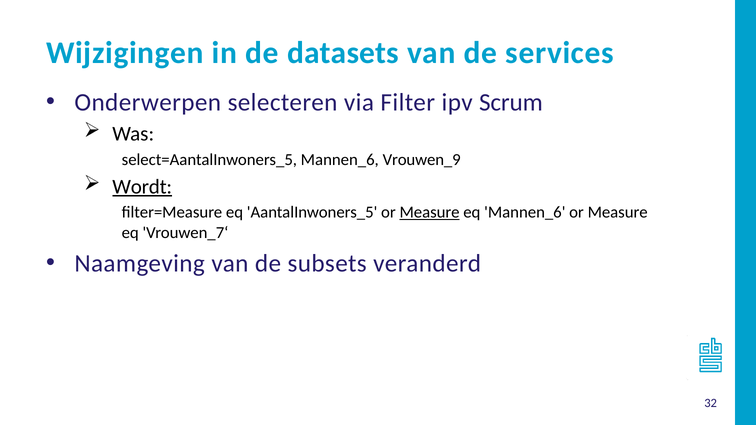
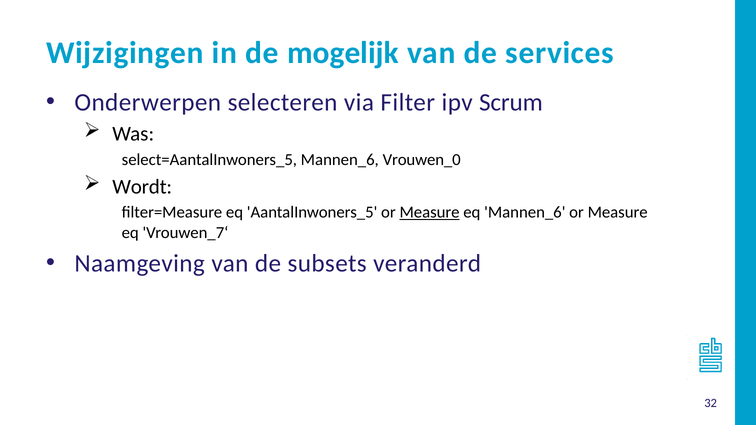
datasets: datasets -> mogelijk (343, 53)
Vrouwen_9: Vrouwen_9 -> Vrouwen_0 (422, 160)
Wordt underline: present -> none (142, 187)
